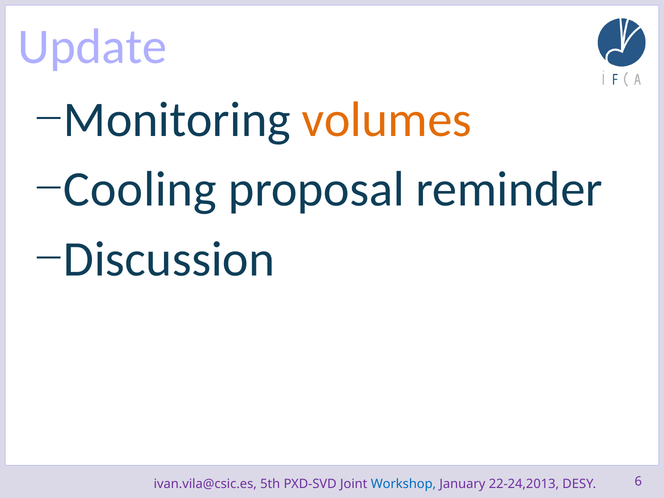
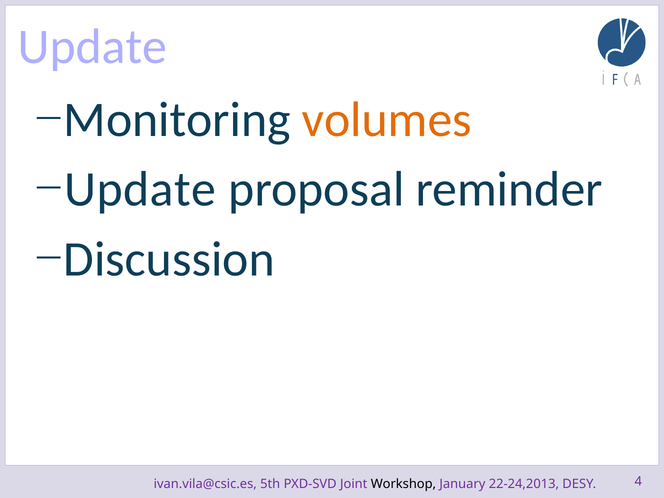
Cooling: Cooling -> Update (140, 189)
Workshop colour: blue -> black (403, 484)
6: 6 -> 4 (638, 481)
